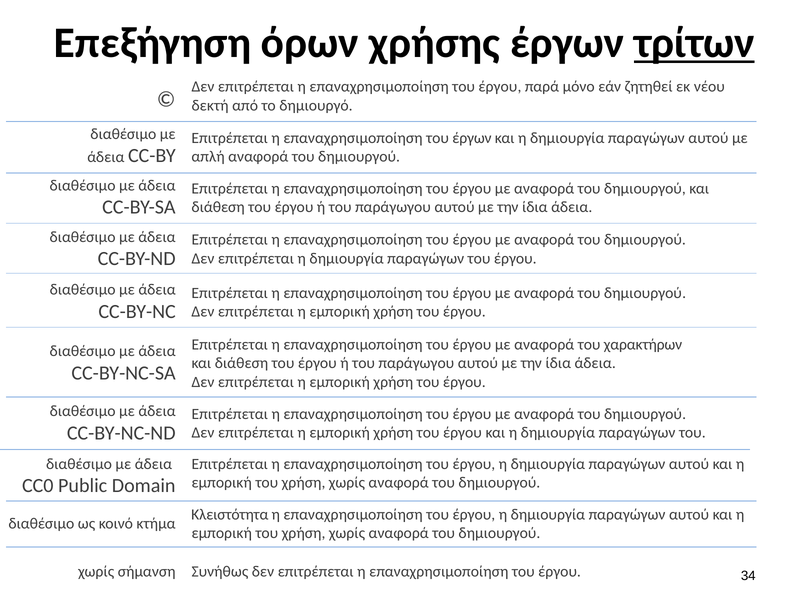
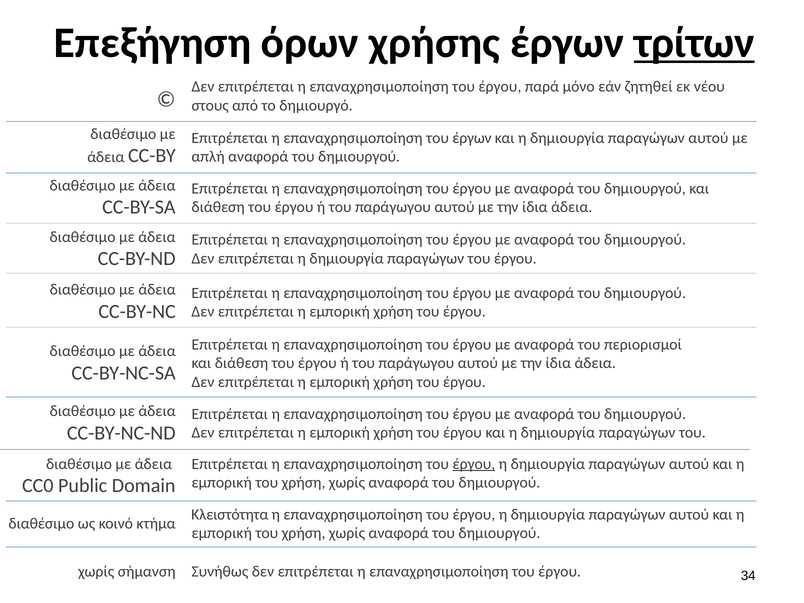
δεκτή: δεκτή -> στους (210, 106)
χαρακτήρων: χαρακτήρων -> περιορισμοί (643, 344)
έργου underline: none -> present (474, 464)
